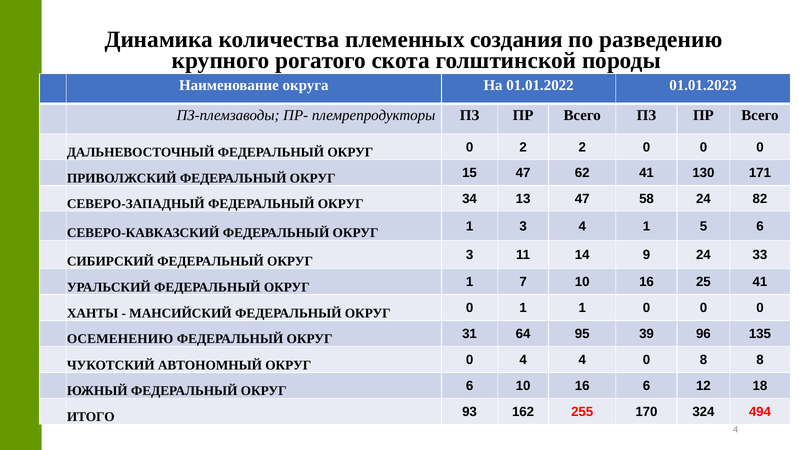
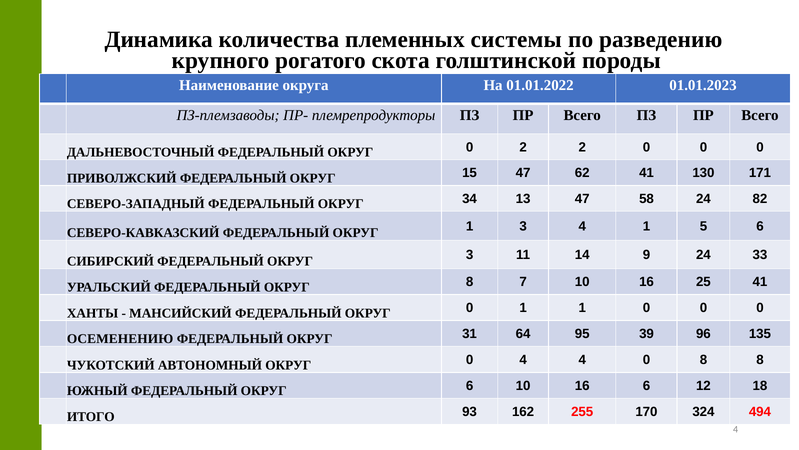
создания: создания -> системы (516, 40)
УРАЛЬСКИЙ ФЕДЕРАЛЬНЫЙ ОКРУГ 1: 1 -> 8 (470, 282)
